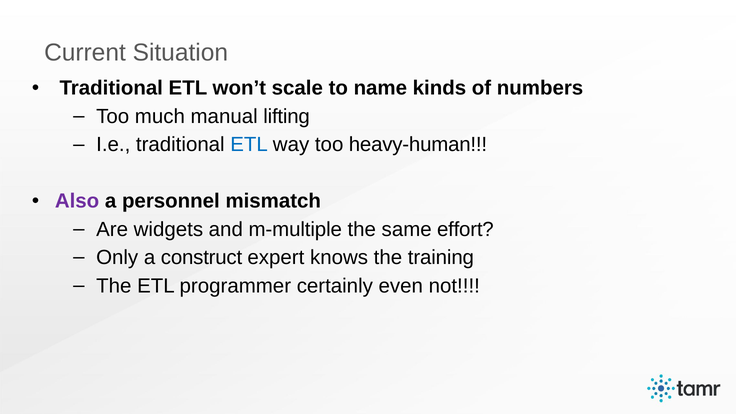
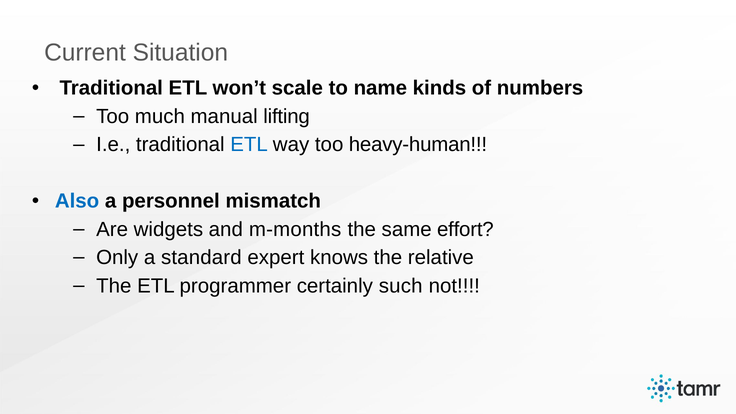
Also colour: purple -> blue (77, 201)
m-multiple: m-multiple -> m-months (295, 229)
construct: construct -> standard (201, 258)
training: training -> relative (441, 258)
even: even -> such (401, 286)
